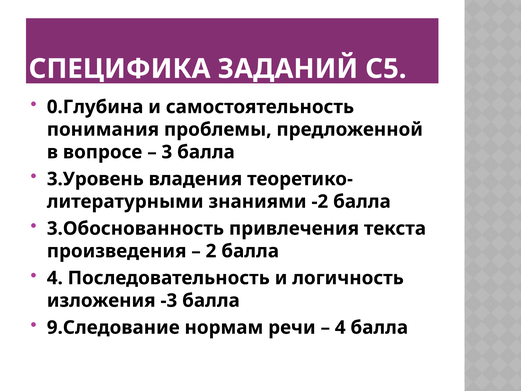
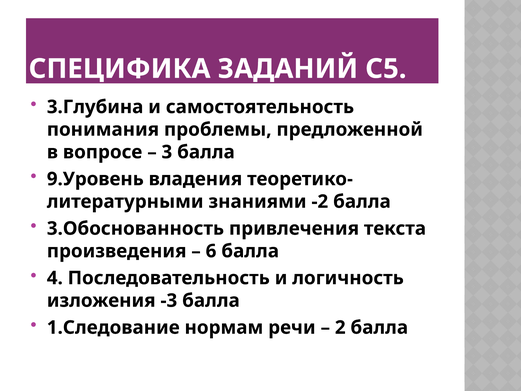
0.Глубина: 0.Глубина -> 3.Глубина (95, 107)
3.Уровень: 3.Уровень -> 9.Уровень (95, 179)
2: 2 -> 6 (211, 251)
9.Следование: 9.Следование -> 1.Следование (113, 327)
4: 4 -> 2 (340, 327)
